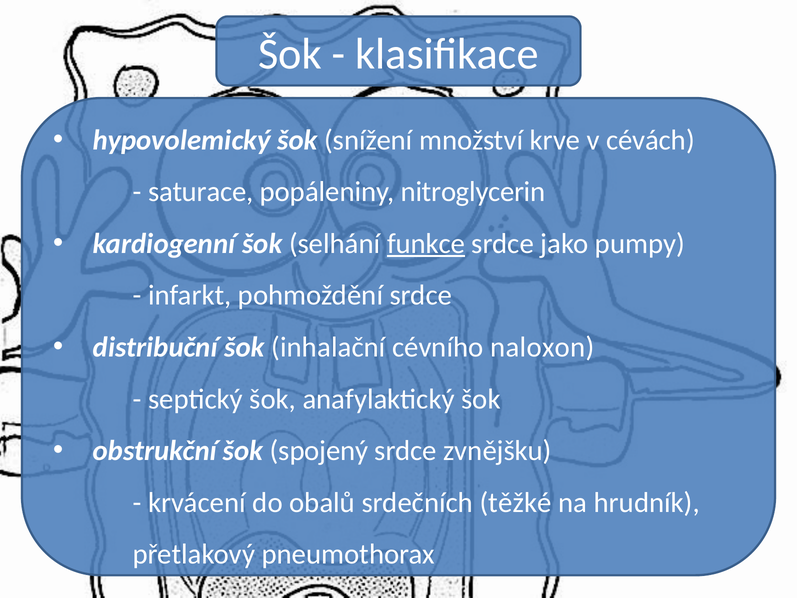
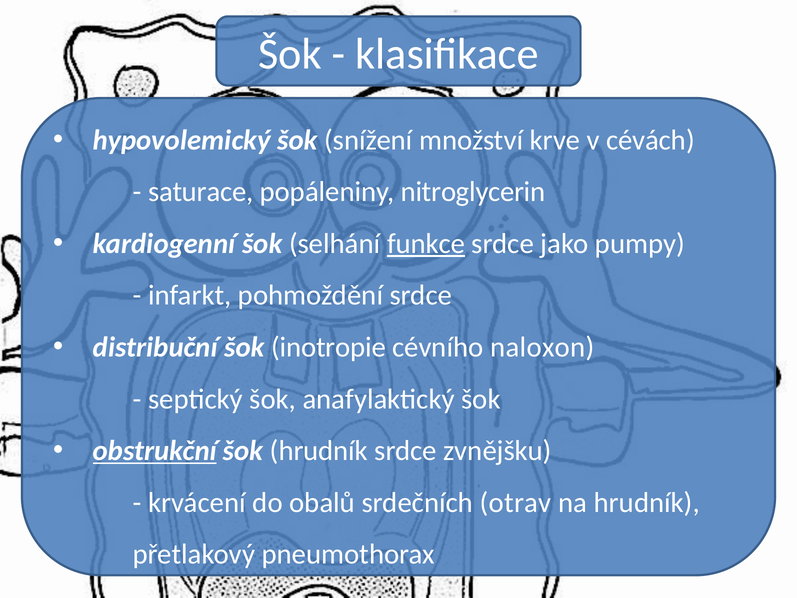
inhalační: inhalační -> inotropie (329, 347)
obstrukční underline: none -> present (155, 451)
šok spojený: spojený -> hrudník (319, 451)
těžké: těžké -> otrav (516, 502)
